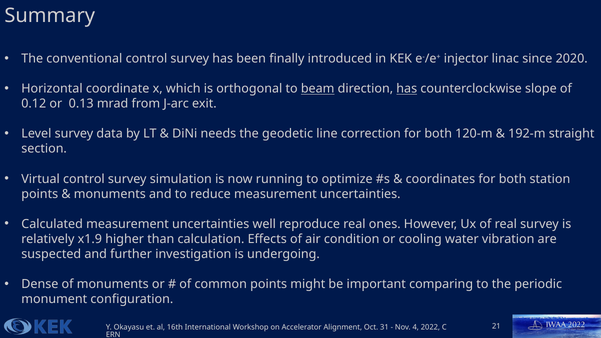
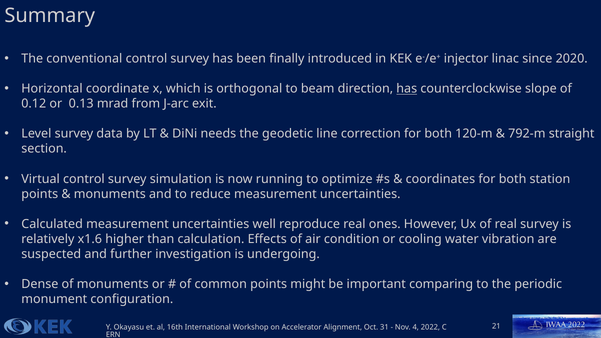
beam underline: present -> none (318, 89)
192-m: 192-m -> 792-m (527, 134)
x1.9: x1.9 -> x1.6 (90, 239)
